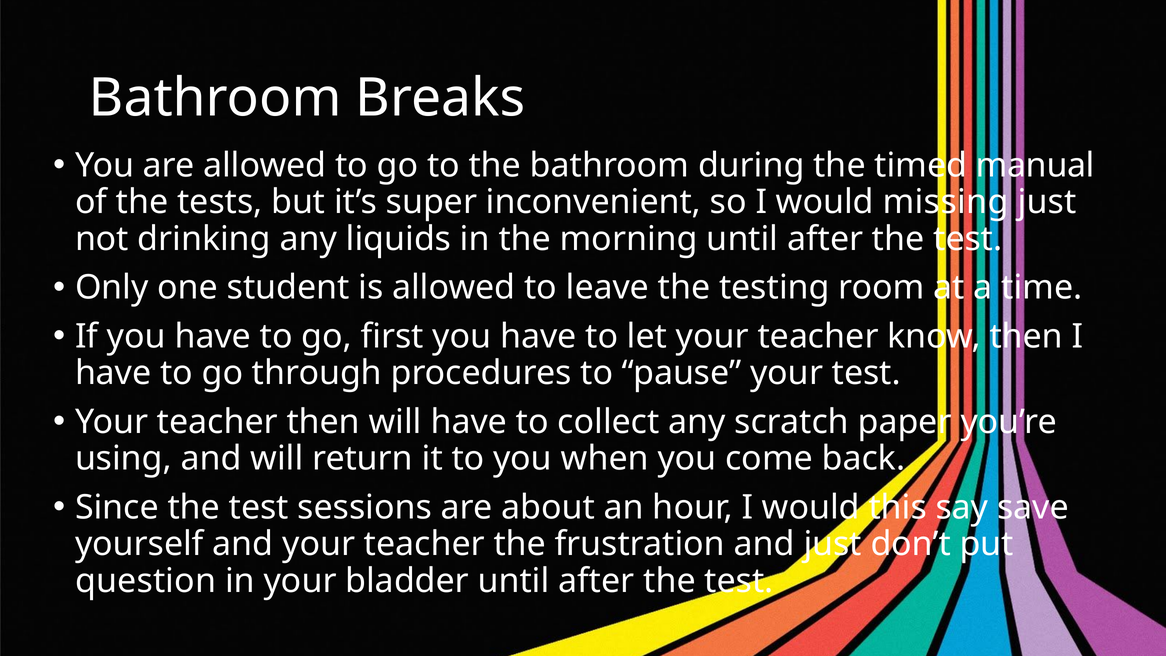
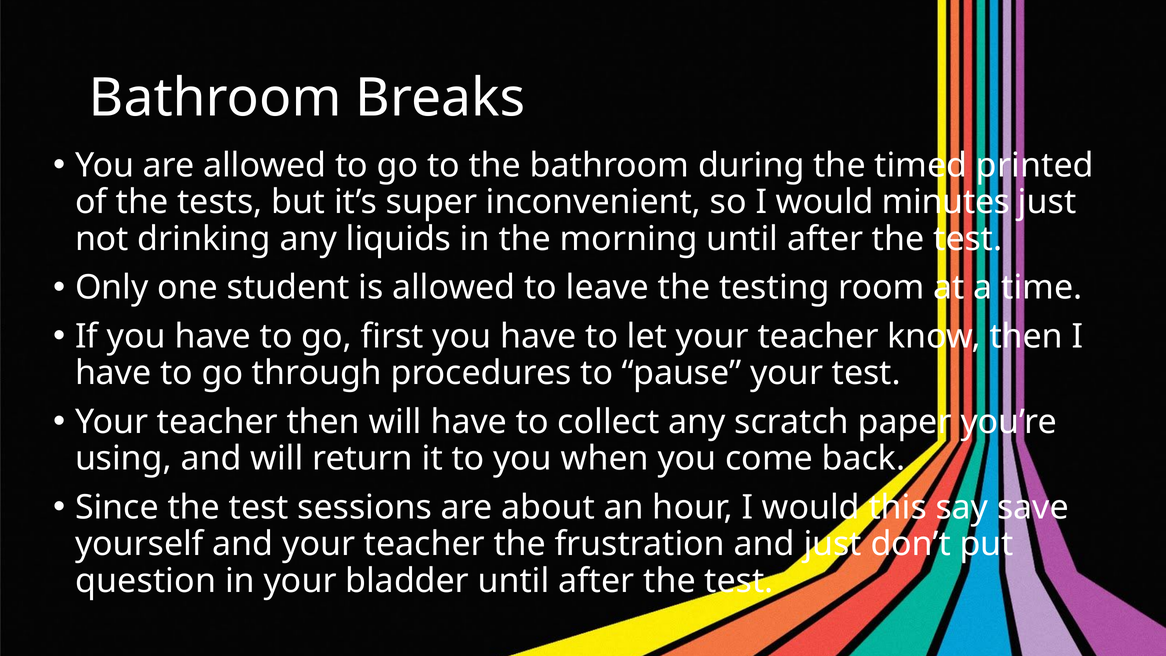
manual: manual -> printed (1035, 165)
missing: missing -> minutes (946, 202)
